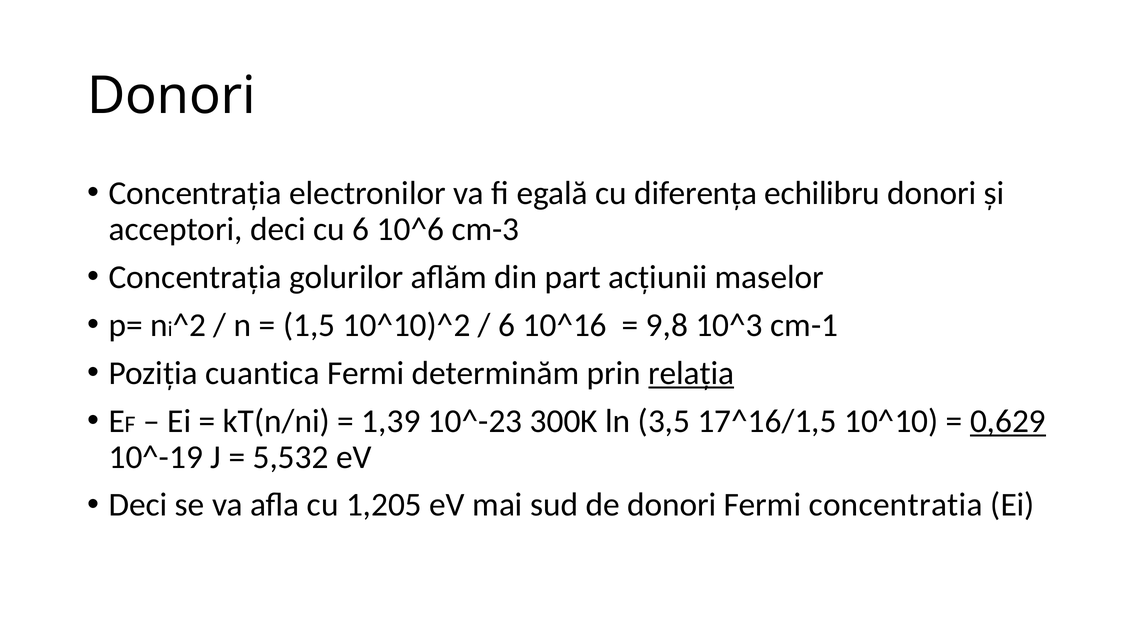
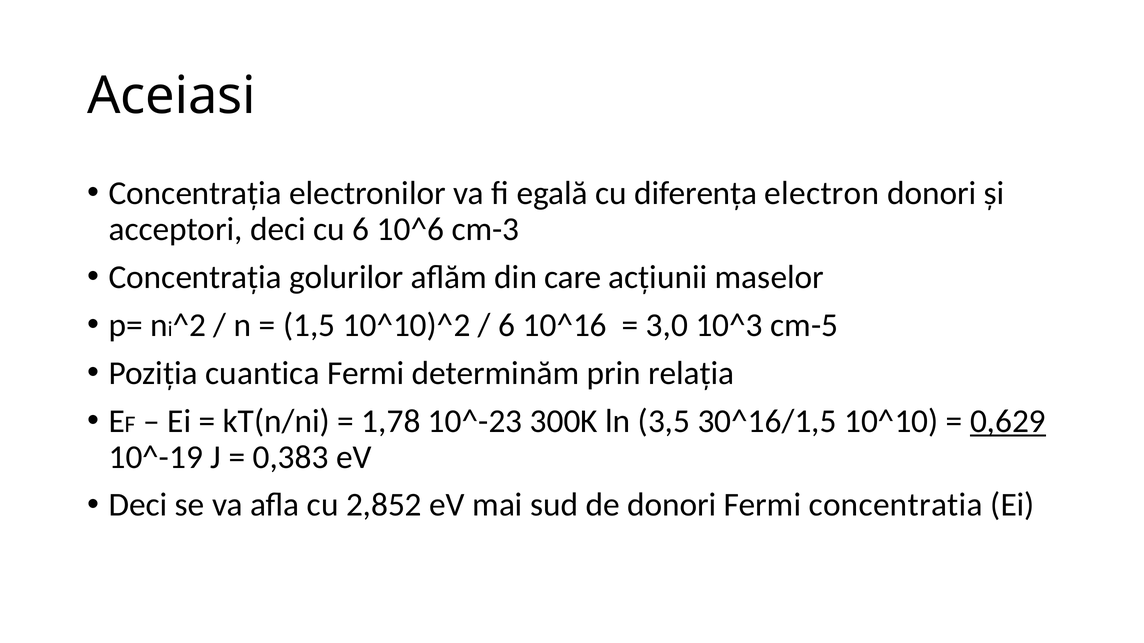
Donori: Donori -> Aceiasi (171, 96)
echilibru: echilibru -> electron (822, 193)
part: part -> care (573, 277)
9,8: 9,8 -> 3,0 (667, 325)
cm-1: cm-1 -> cm-5 (804, 325)
relația underline: present -> none (691, 373)
1,39: 1,39 -> 1,78 (391, 421)
17^16/1,5: 17^16/1,5 -> 30^16/1,5 (767, 421)
5,532: 5,532 -> 0,383 (291, 457)
1,205: 1,205 -> 2,852 (384, 505)
